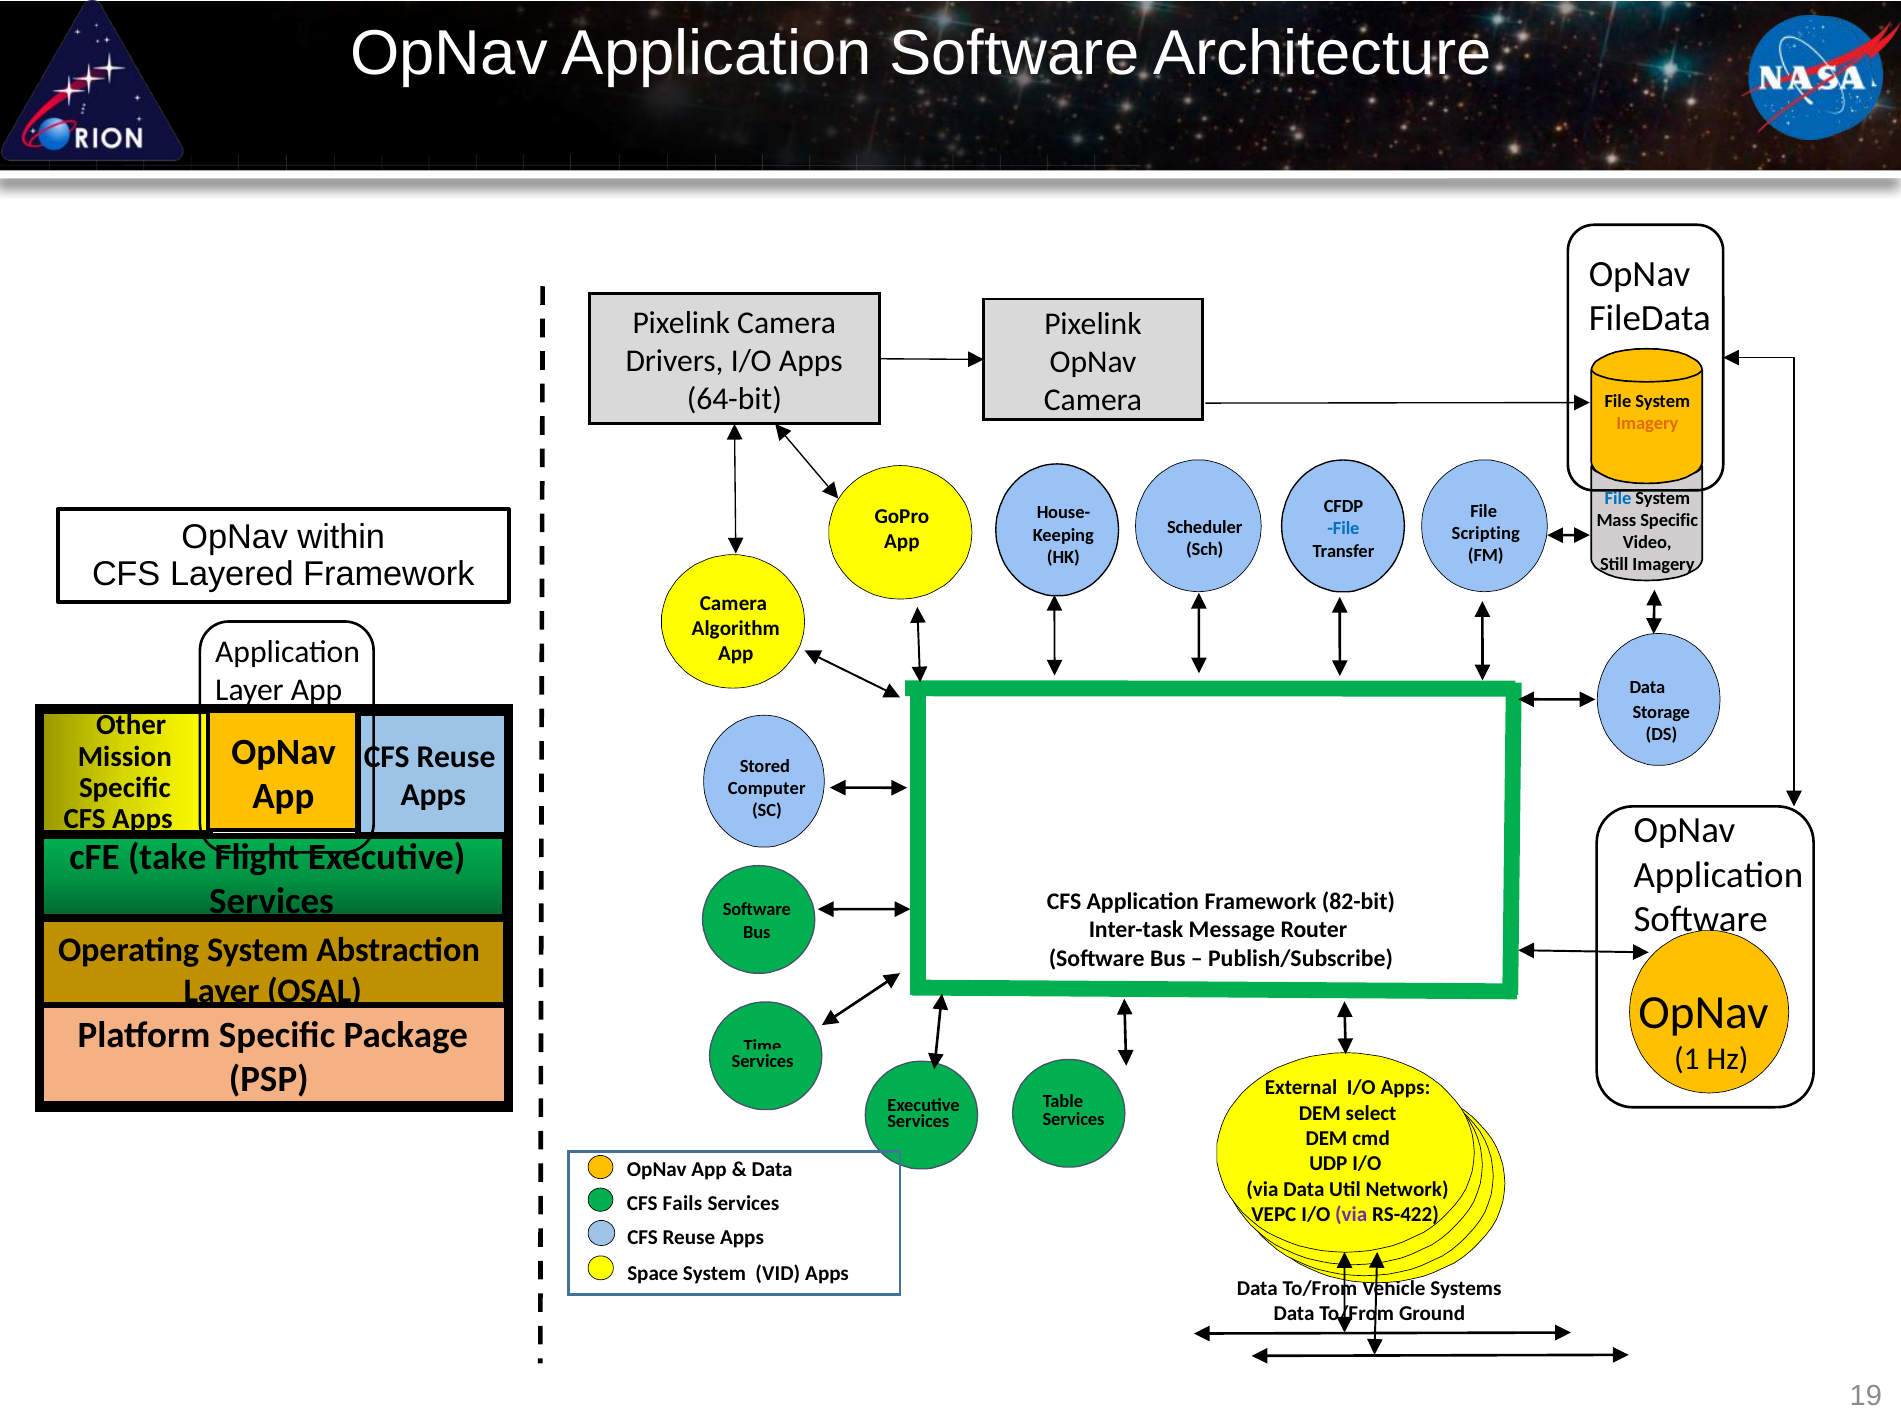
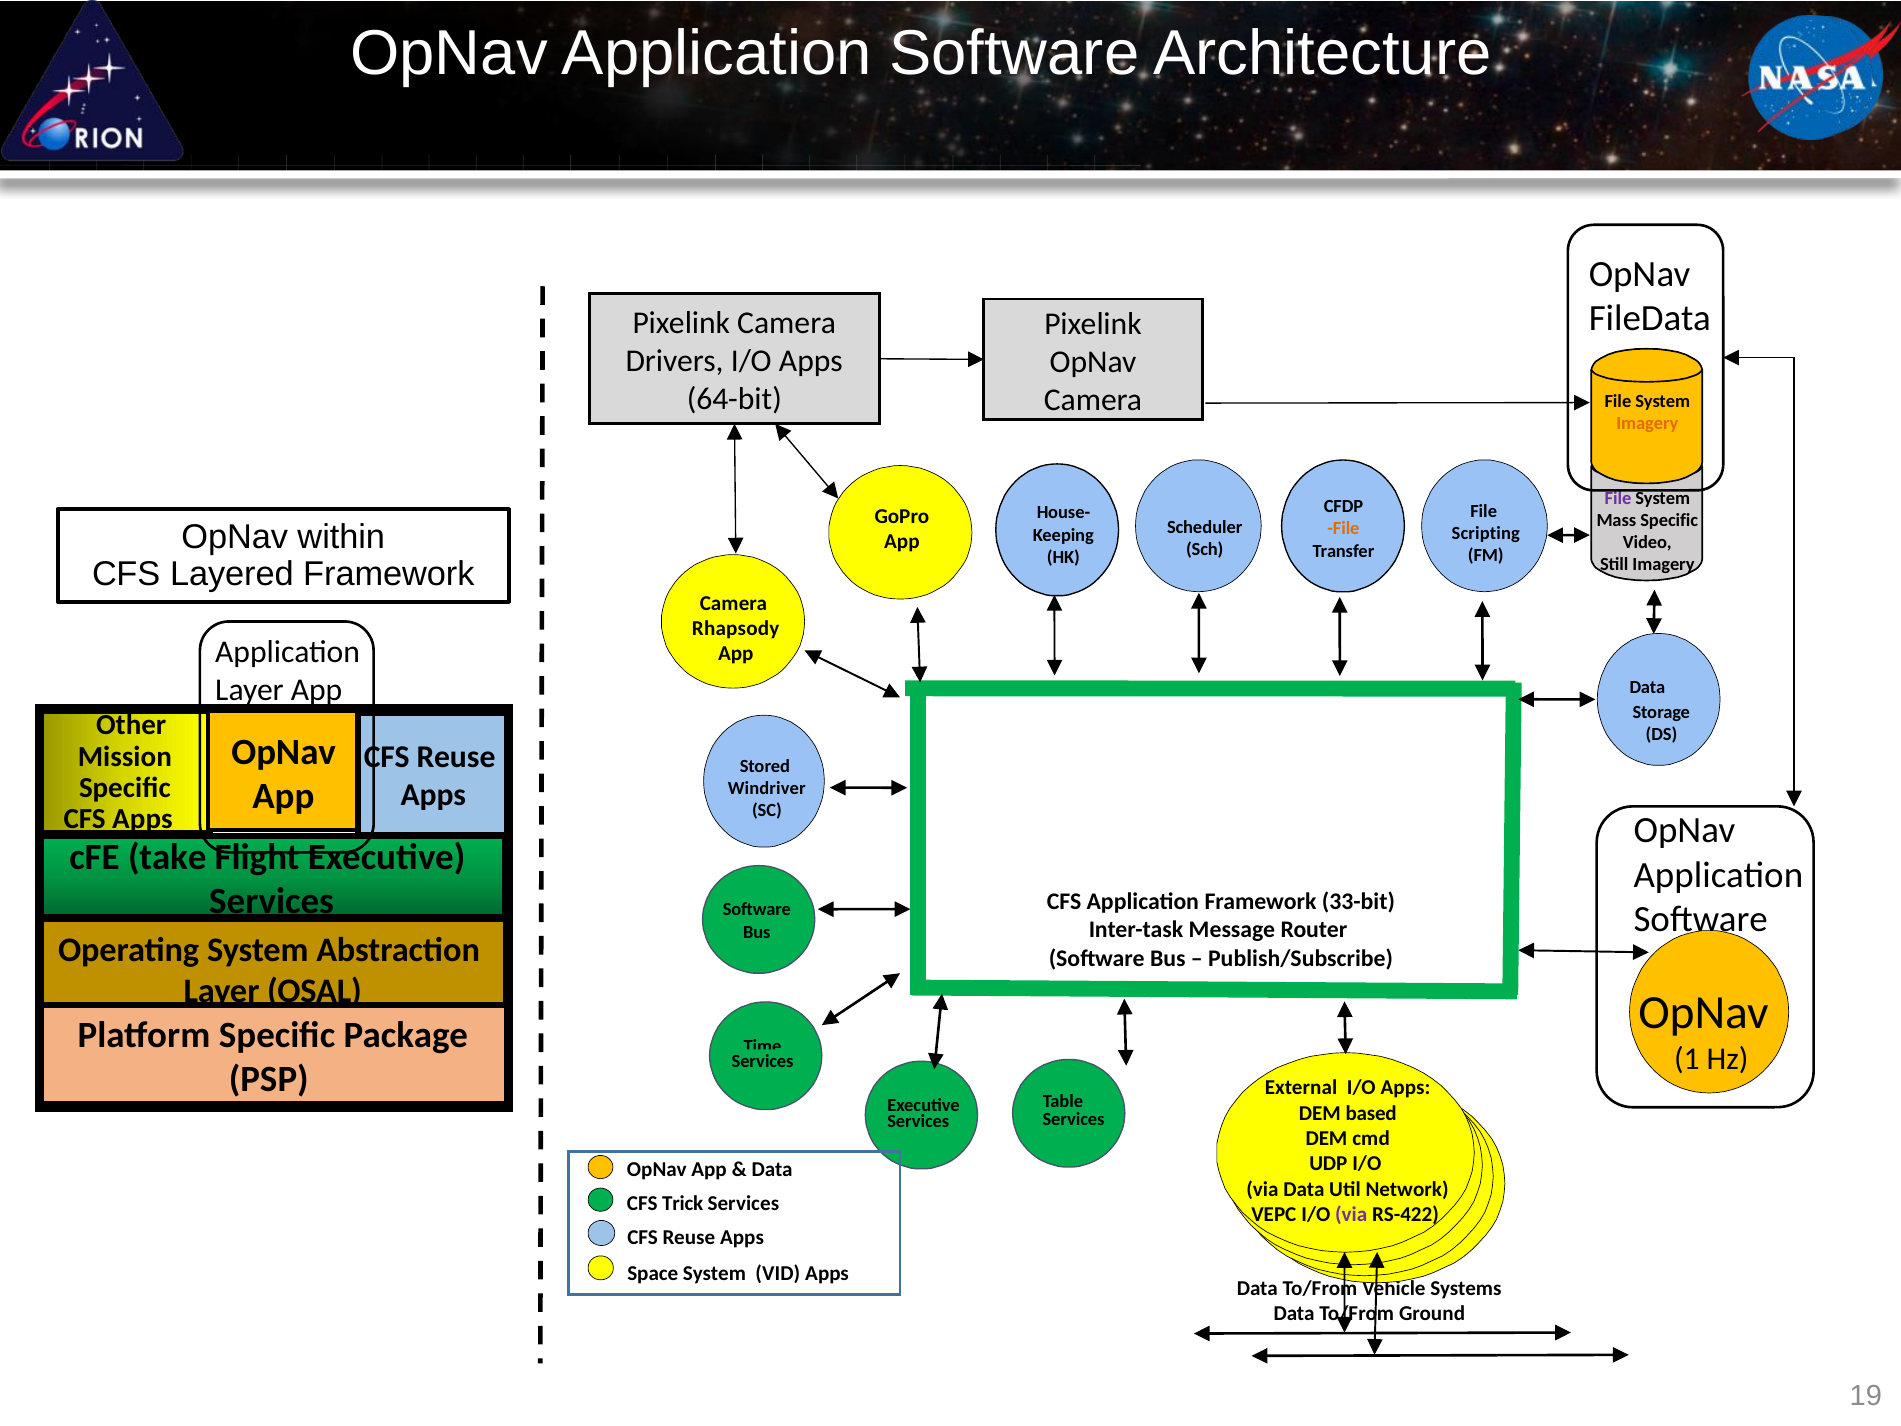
File colour: blue -> purple (1618, 498)
File colour: blue -> orange (1343, 529)
Algorithm: Algorithm -> Rhapsody (736, 629)
Computer: Computer -> Windriver (767, 788)
82-bit: 82-bit -> 33-bit (1358, 901)
select: select -> based (1371, 1113)
Fails: Fails -> Trick (683, 1204)
